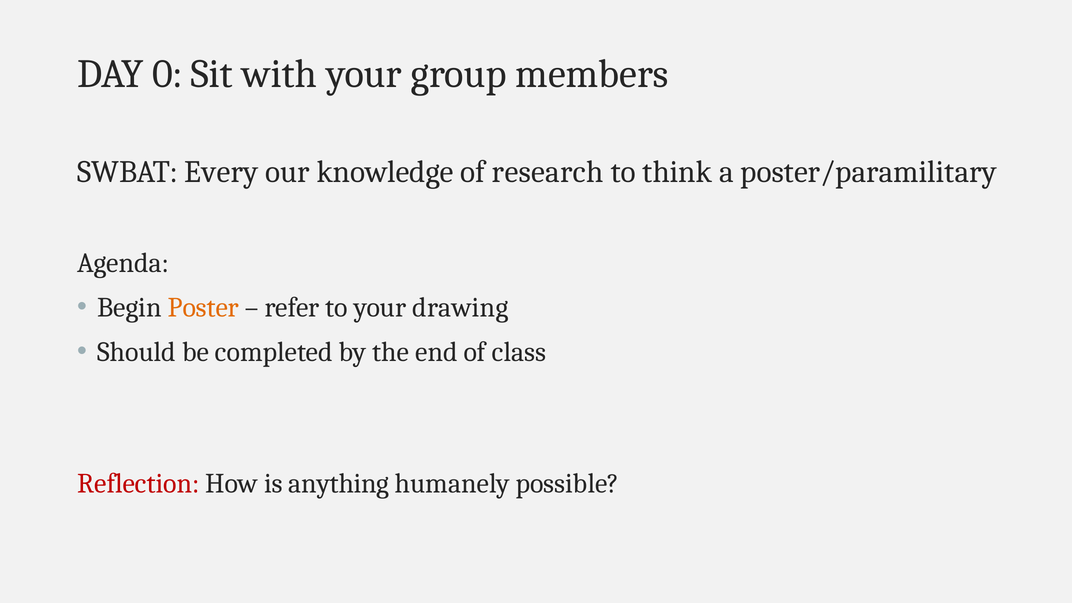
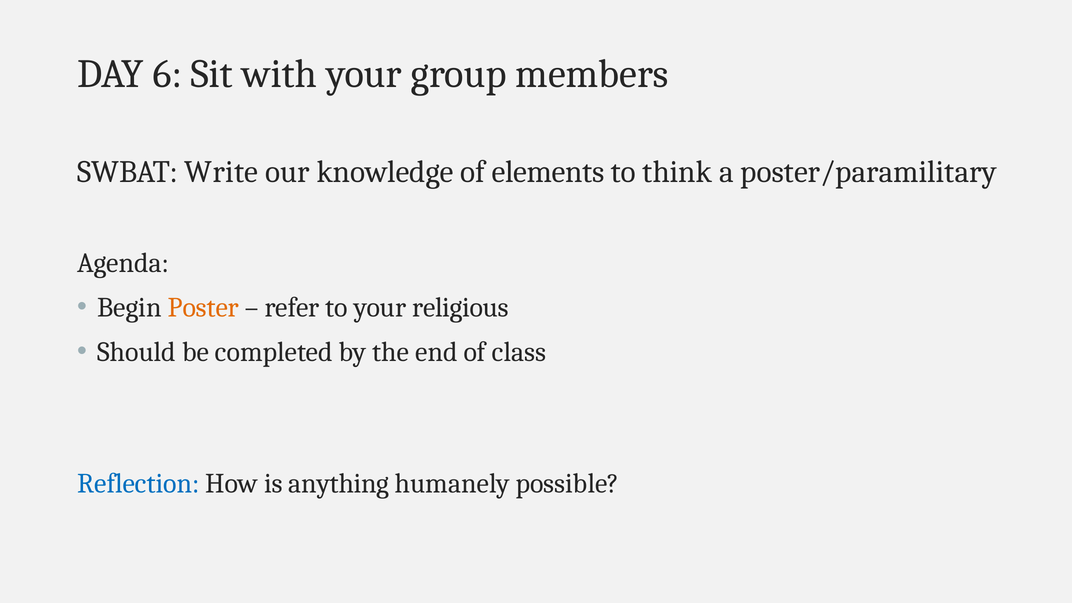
0: 0 -> 6 (167, 74)
Every: Every -> Write (221, 172)
research: research -> elements (548, 172)
drawing: drawing -> religious (461, 308)
Reflection colour: red -> blue (138, 483)
